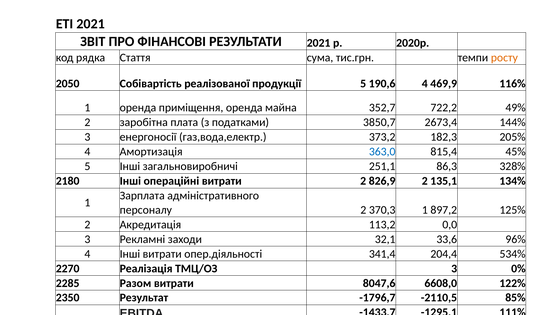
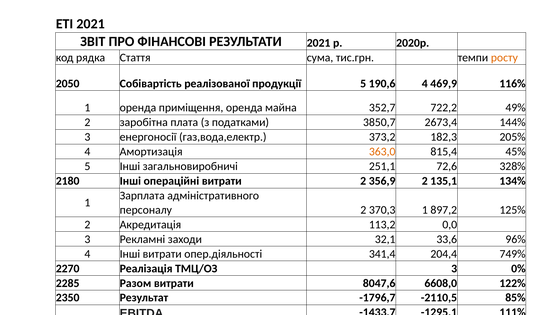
363,0 colour: blue -> orange (382, 152)
86,3: 86,3 -> 72,6 (447, 166)
826,9: 826,9 -> 356,9 (382, 181)
534%: 534% -> 749% (513, 254)
